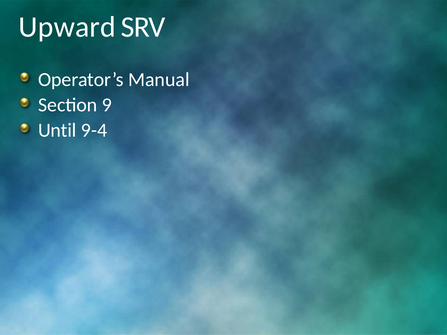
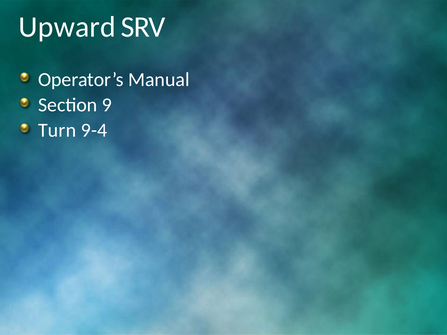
Until: Until -> Turn (57, 131)
